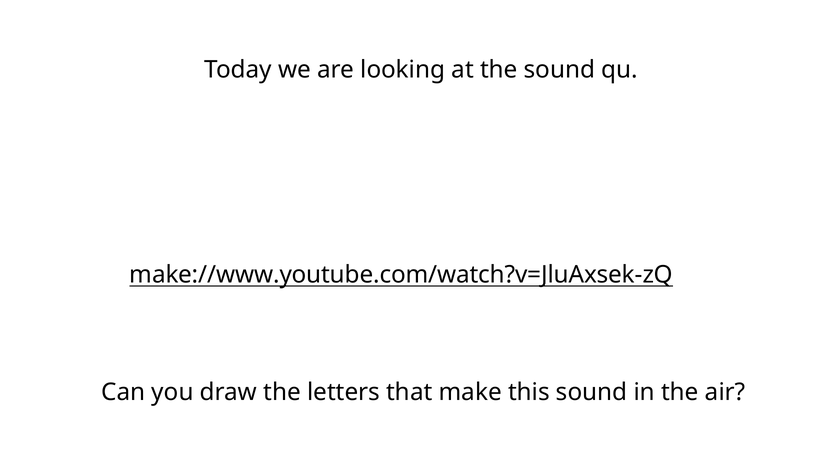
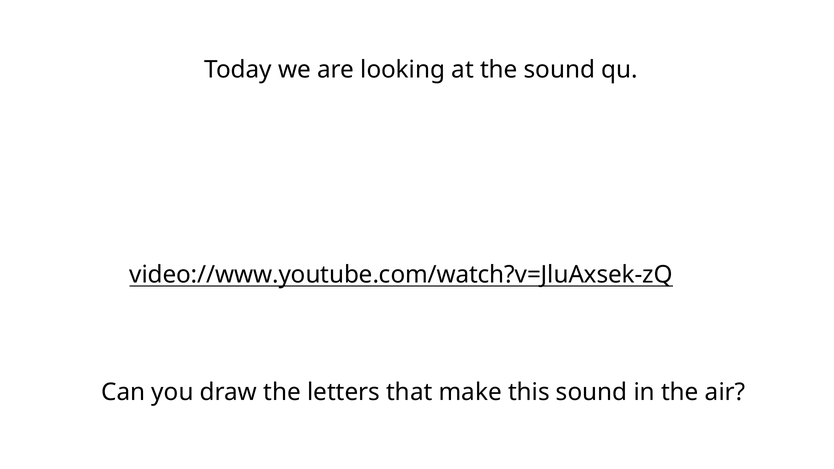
make://www.youtube.com/watch?v=JluAxsek-zQ: make://www.youtube.com/watch?v=JluAxsek-zQ -> video://www.youtube.com/watch?v=JluAxsek-zQ (401, 275)
